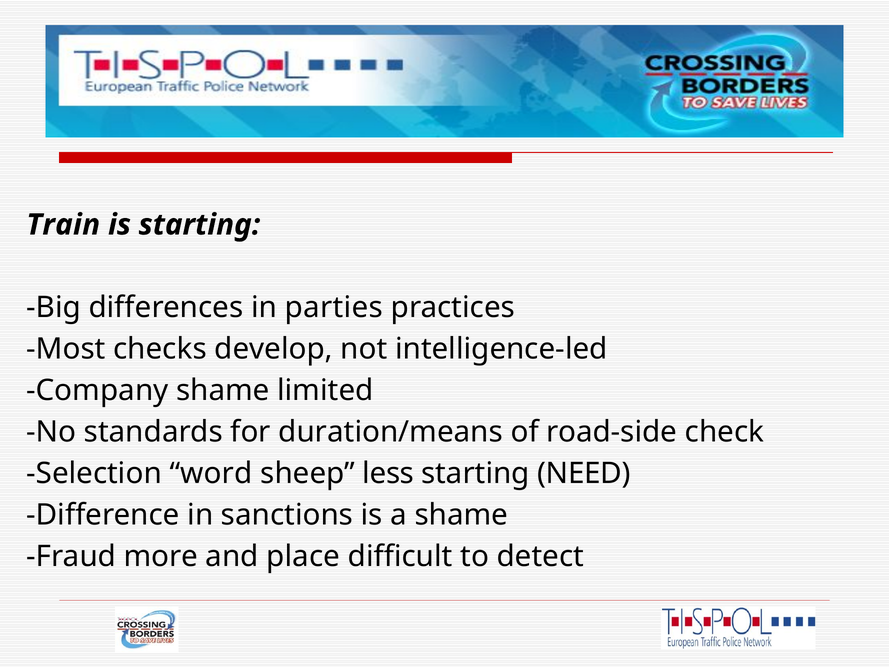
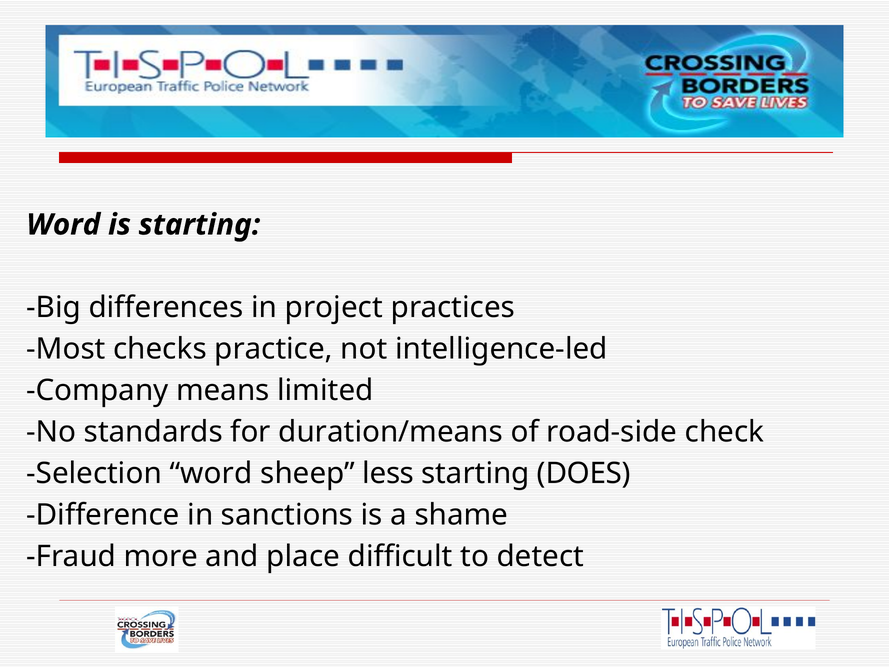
Train: Train -> Word (63, 225)
parties: parties -> project (334, 308)
develop: develop -> practice (274, 349)
Company shame: shame -> means (223, 391)
NEED: NEED -> DOES (584, 473)
